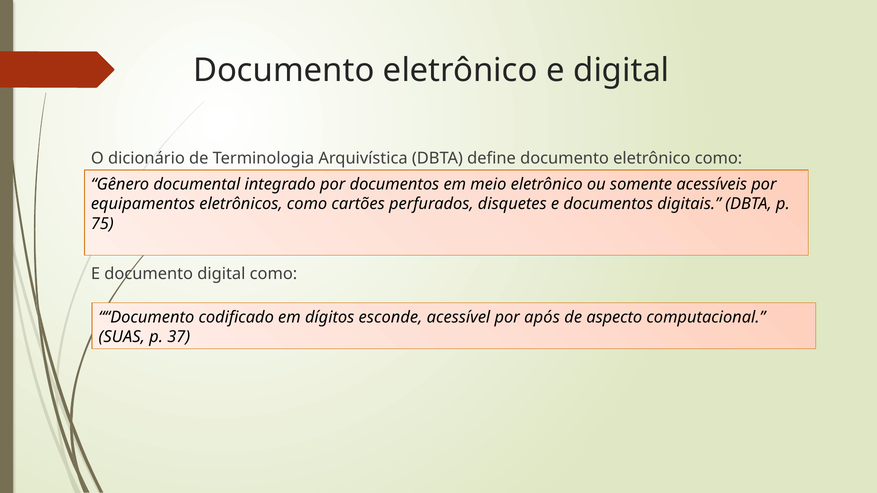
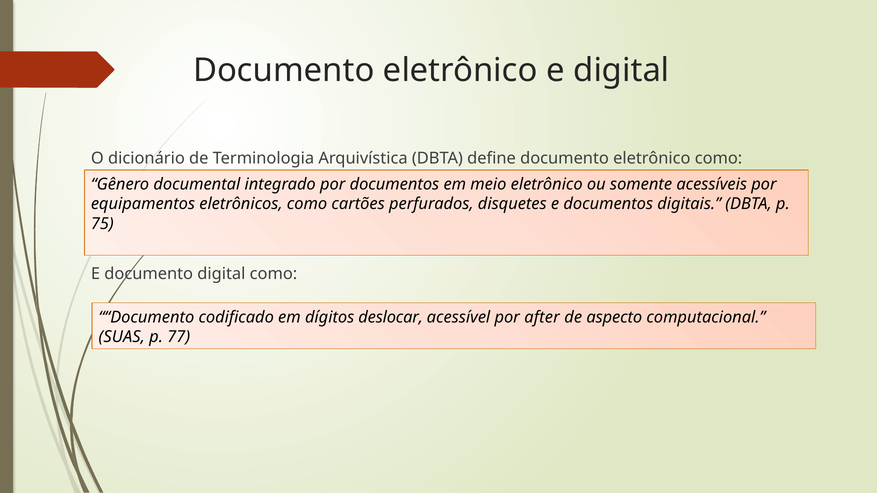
esconde: esconde -> deslocar (391, 317)
após: após -> after (542, 317)
37: 37 -> 77 (179, 337)
